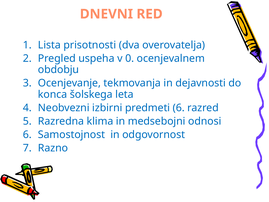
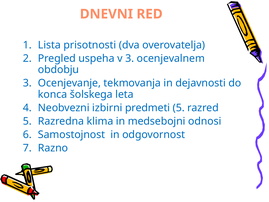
v 0: 0 -> 3 (130, 58)
predmeti 6: 6 -> 5 (179, 108)
